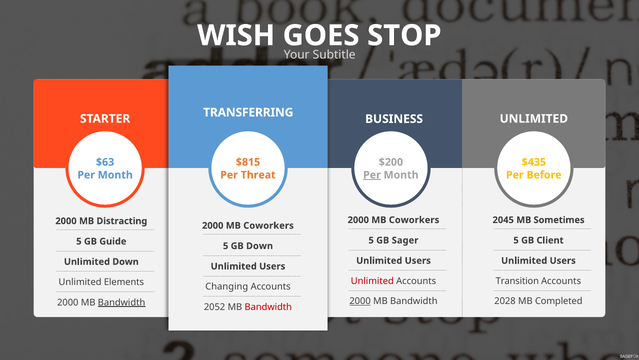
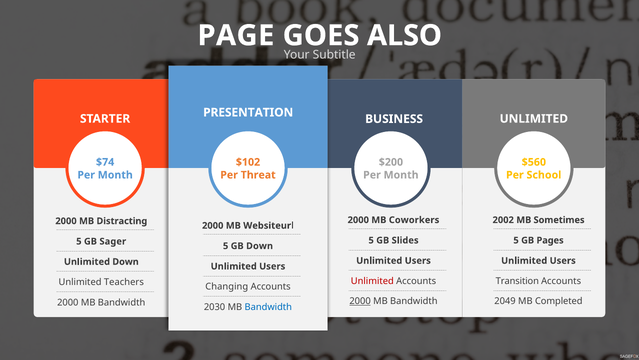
WISH: WISH -> PAGE (236, 35)
STOP: STOP -> ALSO (404, 35)
TRANSFERRING: TRANSFERRING -> PRESENTATION (248, 112)
$63: $63 -> $74 (105, 162)
$815: $815 -> $102 (248, 162)
$435: $435 -> $560 (534, 162)
Per underline: present -> none (372, 175)
Before: Before -> School (544, 175)
2045: 2045 -> 2002 (503, 220)
Coworkers: Coworkers -> Websiteurl (269, 225)
Sager: Sager -> Slides (405, 240)
Client: Client -> Pages (550, 240)
Guide: Guide -> Sager (113, 241)
Elements: Elements -> Teachers (124, 282)
2028: 2028 -> 2049 (505, 301)
Bandwidth underline: present -> none (122, 302)
2052: 2052 -> 2030 (215, 307)
Bandwidth colour: red -> blue (268, 307)
